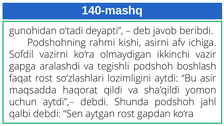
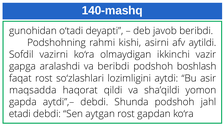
ichiga: ichiga -> aytildi (202, 43)
va tegishli: tegishli -> beribdi (113, 66)
uchun: uchun -> gapda (23, 102)
qalbi: qalbi -> etadi (20, 114)
